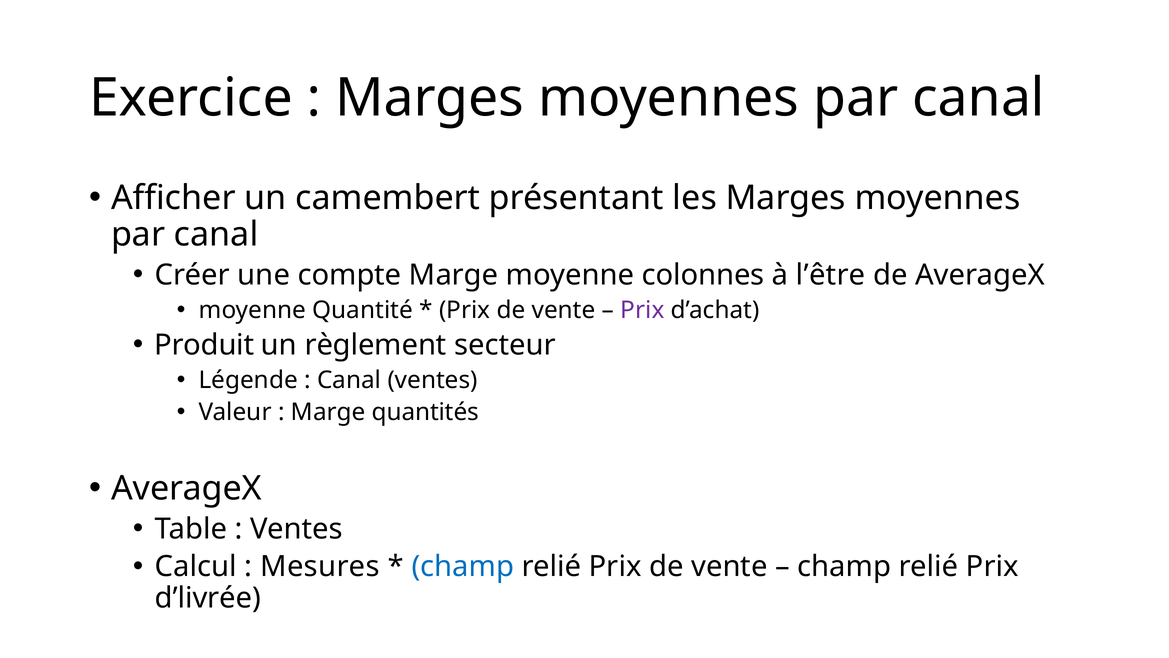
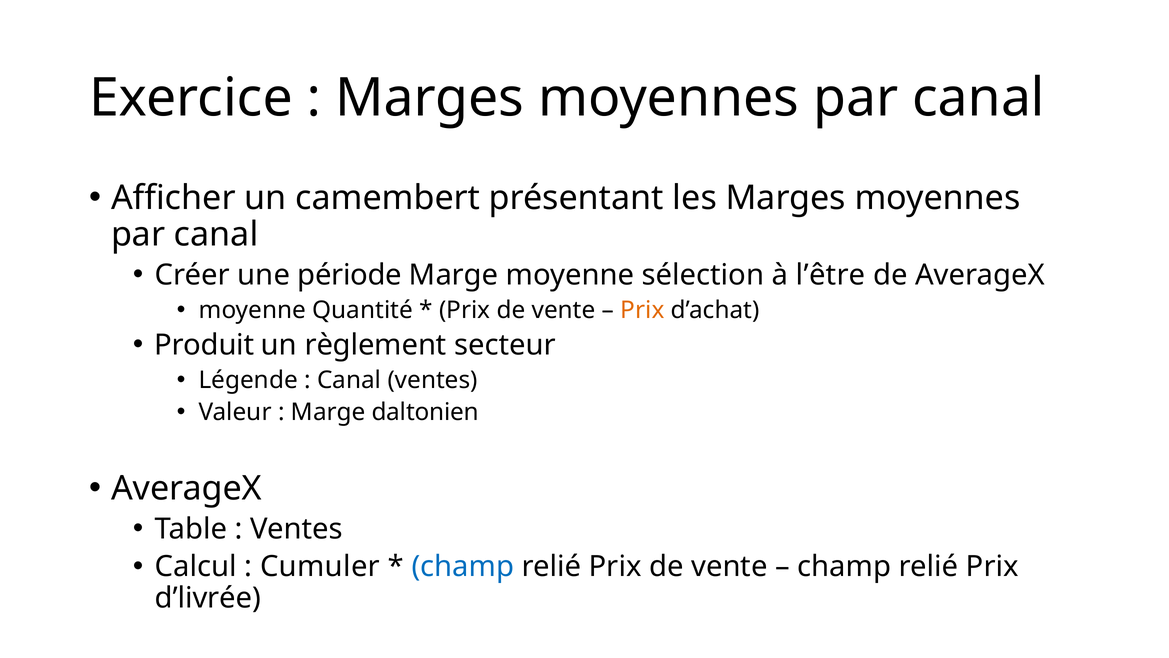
compte: compte -> période (350, 275)
colonnes: colonnes -> sélection (703, 275)
Prix colour: purple -> orange (642, 310)
quantités: quantités -> daltonien (425, 412)
Mesures: Mesures -> Cumuler (320, 566)
